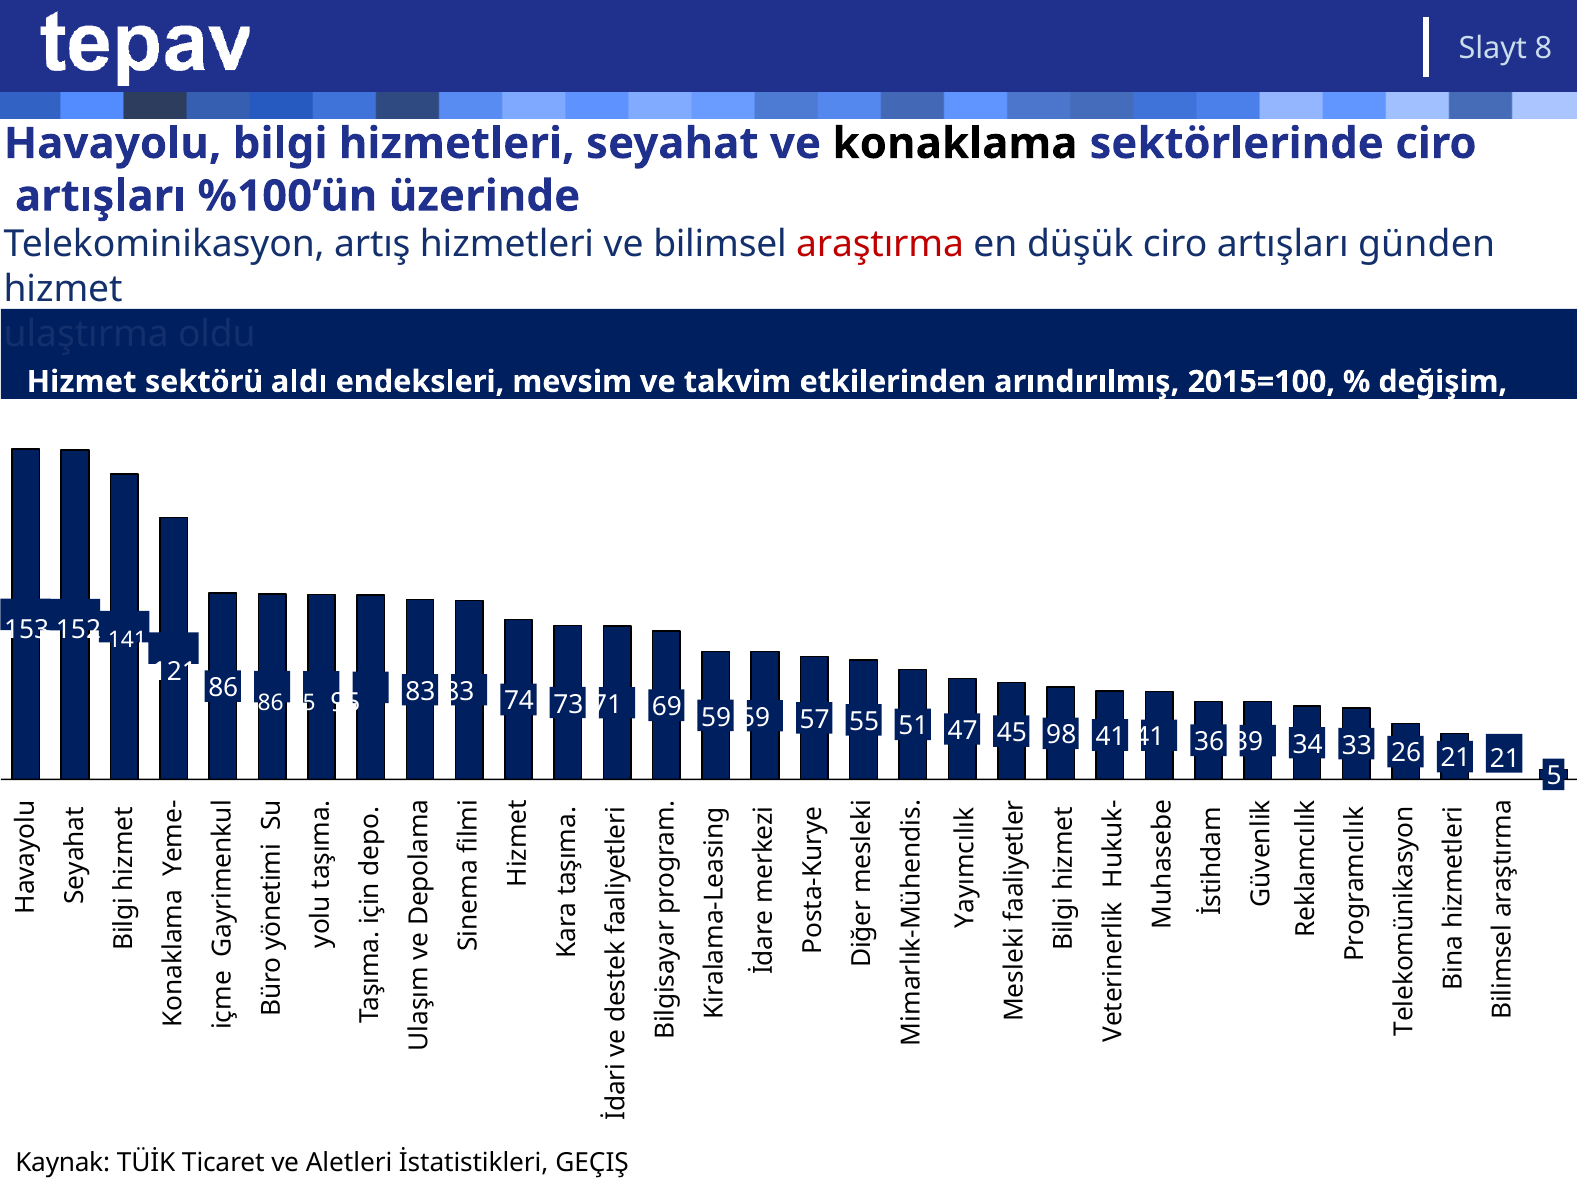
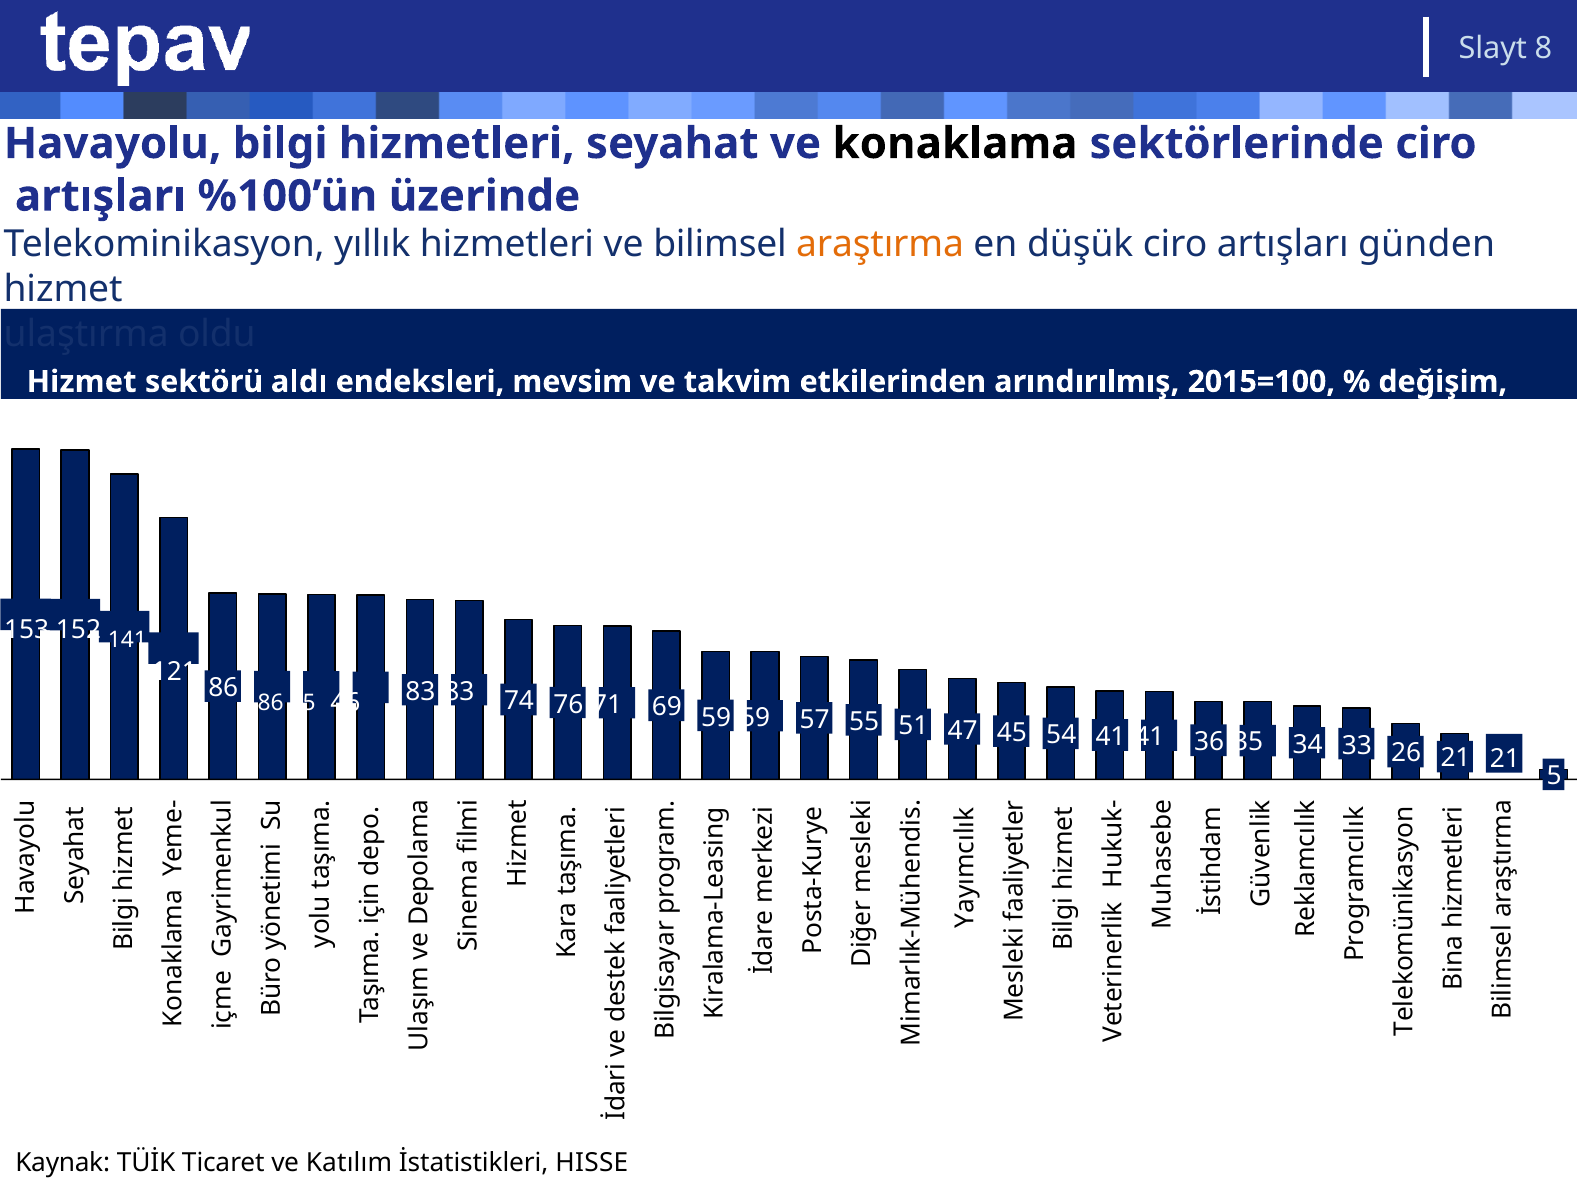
artış: artış -> yıllık (372, 244)
araştırma colour: red -> orange (880, 244)
73: 73 -> 76 (568, 704)
95: 95 -> 46 (345, 702)
98: 98 -> 54 (1061, 735)
39: 39 -> 35 (1248, 742)
Aletleri: Aletleri -> Katılım (349, 1163)
GEÇIŞ: GEÇIŞ -> HISSE (592, 1163)
